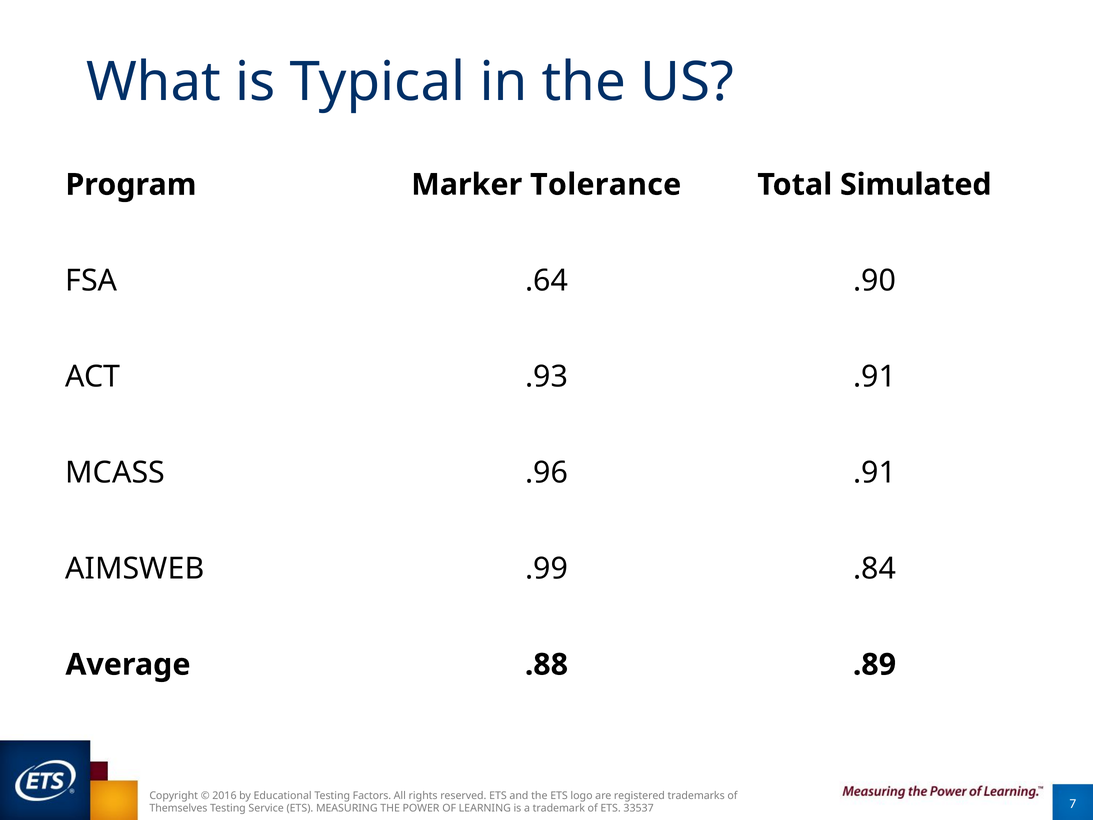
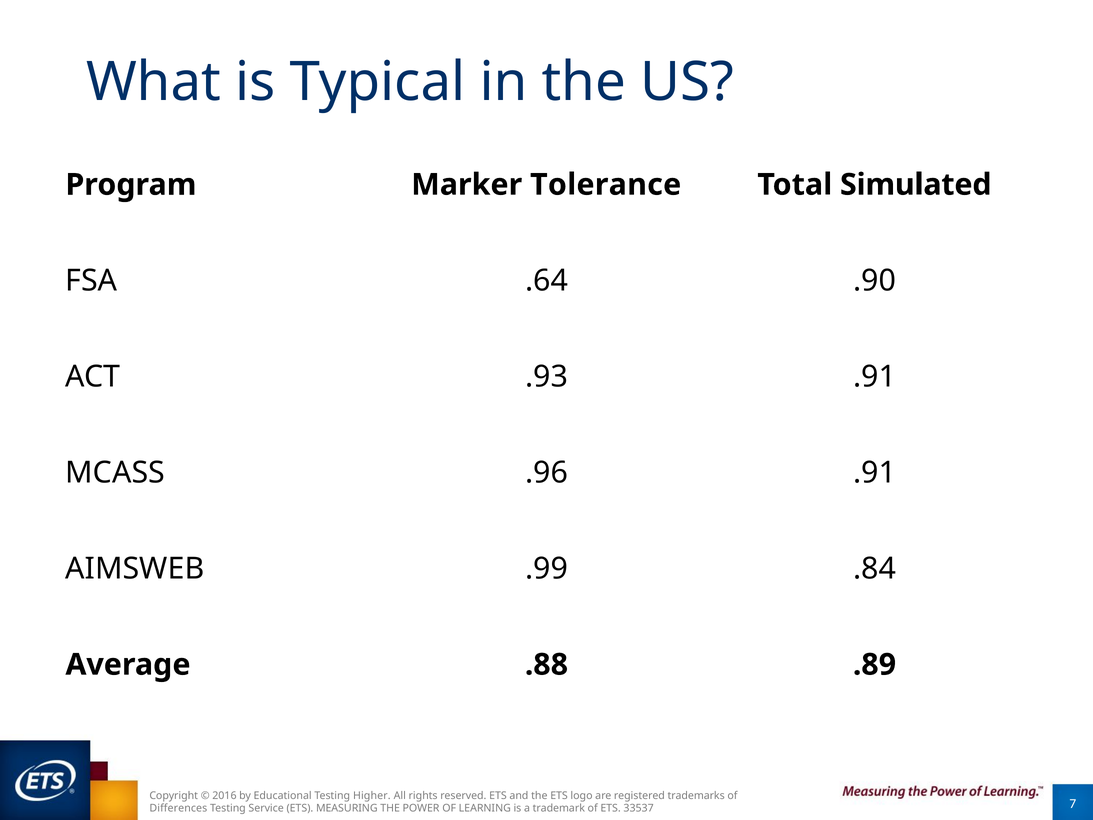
Factors: Factors -> Higher (372, 795)
Themselves: Themselves -> Differences (178, 808)
